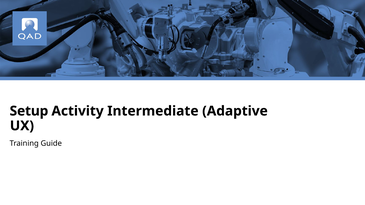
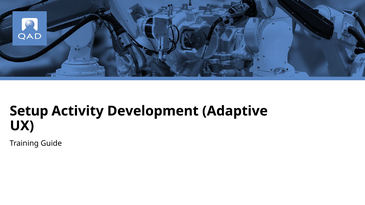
Intermediate: Intermediate -> Development (153, 111)
